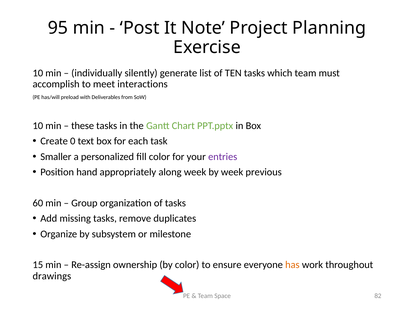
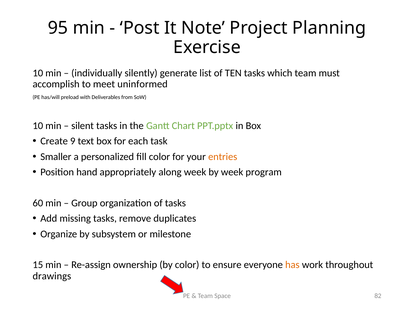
interactions: interactions -> uninformed (142, 84)
these: these -> silent (83, 126)
0: 0 -> 9 (73, 141)
entries colour: purple -> orange (223, 157)
previous: previous -> program (264, 172)
